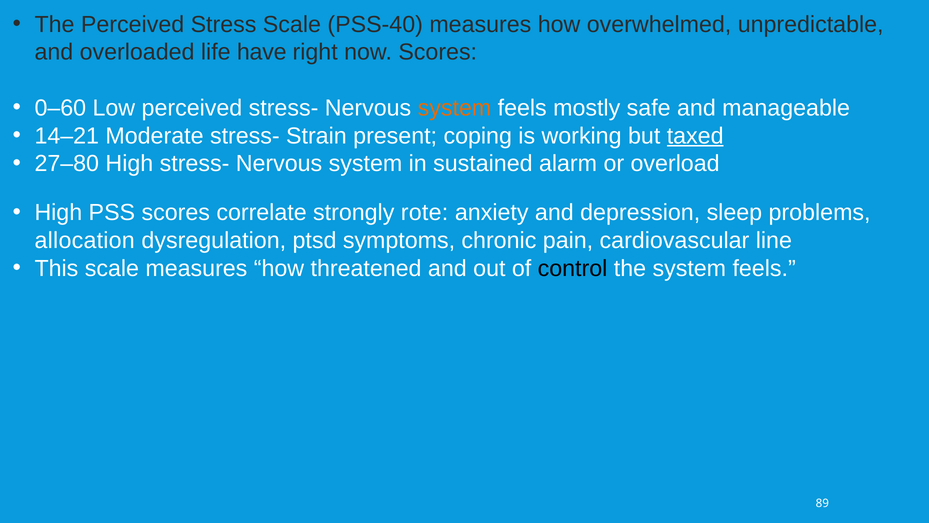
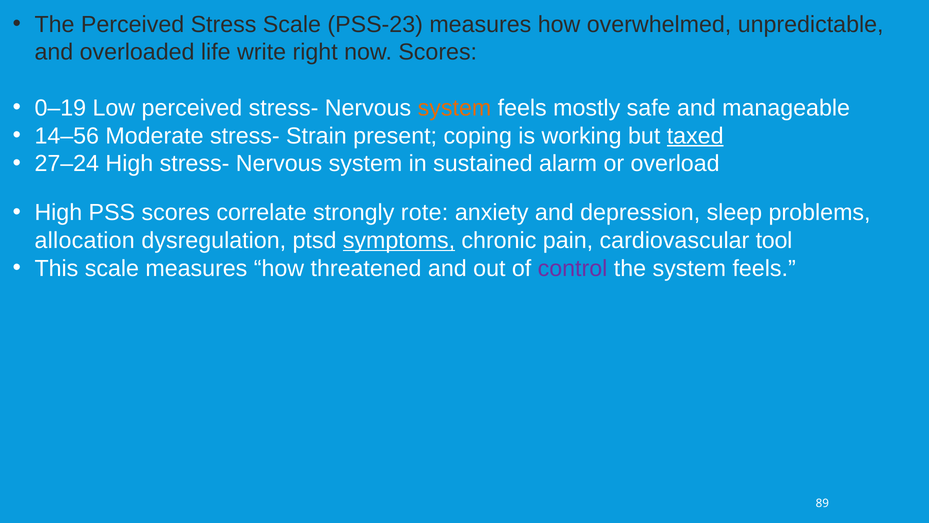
PSS-40: PSS-40 -> PSS-23 (375, 24)
have: have -> write (262, 52)
0–60: 0–60 -> 0–19 (60, 108)
14–21: 14–21 -> 14–56 (67, 136)
27–80: 27–80 -> 27–24 (67, 164)
symptoms underline: none -> present (399, 240)
line: line -> tool (774, 240)
control colour: black -> purple (573, 268)
